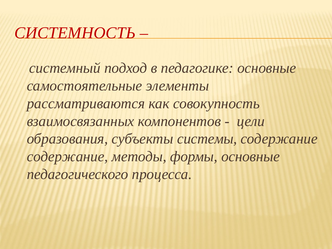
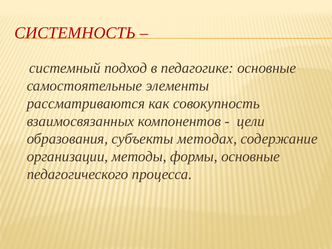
системы: системы -> методах (207, 139)
содержание: содержание -> организации (67, 157)
